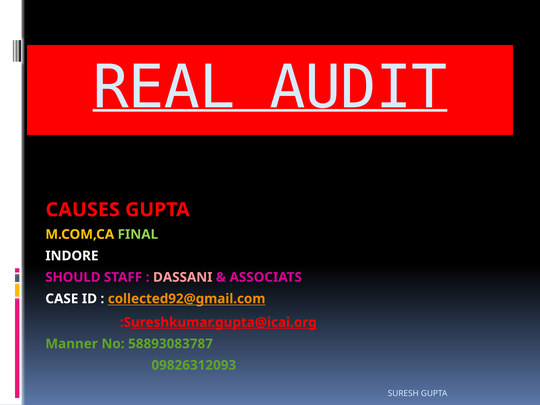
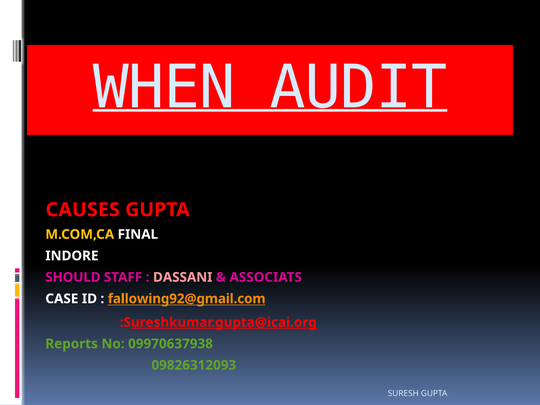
REAL: REAL -> WHEN (164, 88)
FINAL colour: light green -> white (138, 234)
collected92@gmail.com: collected92@gmail.com -> fallowing92@gmail.com (187, 299)
Manner: Manner -> Reports (72, 344)
58893083787: 58893083787 -> 09970637938 (170, 344)
